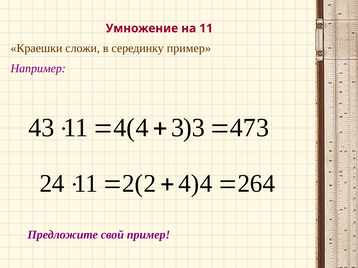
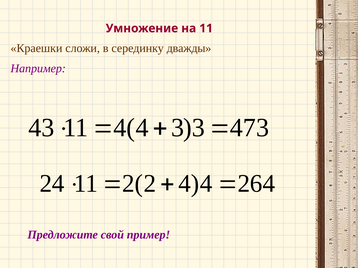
серединку пример: пример -> дважды (189, 48)
